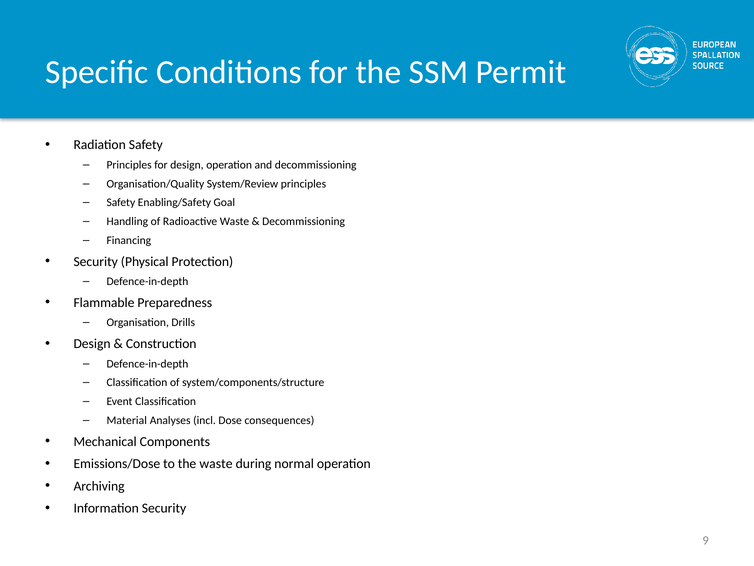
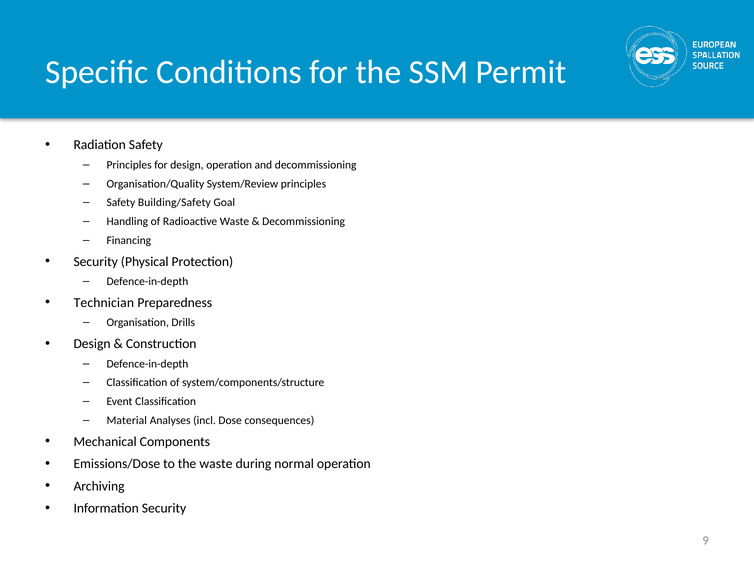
Enabling/Safety: Enabling/Safety -> Building/Safety (174, 203)
Flammable: Flammable -> Technician (104, 302)
